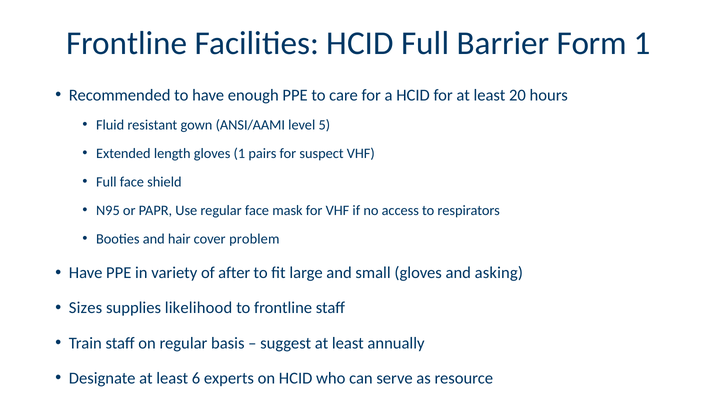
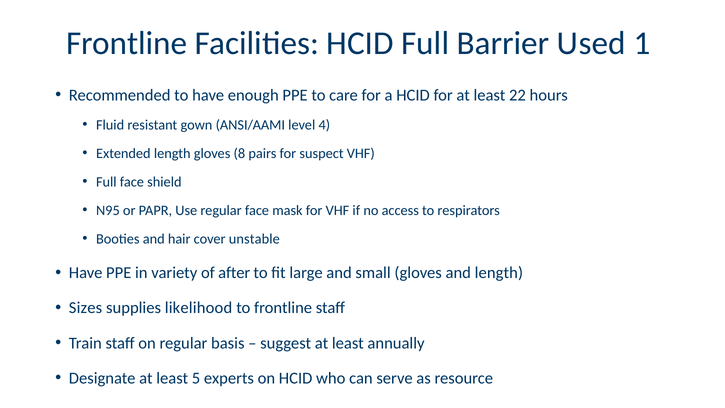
Form: Form -> Used (591, 43)
20: 20 -> 22 (517, 95)
5: 5 -> 4 (324, 125)
gloves 1: 1 -> 8 (239, 153)
problem: problem -> unstable (254, 239)
and asking: asking -> length (499, 273)
6: 6 -> 5 (196, 378)
